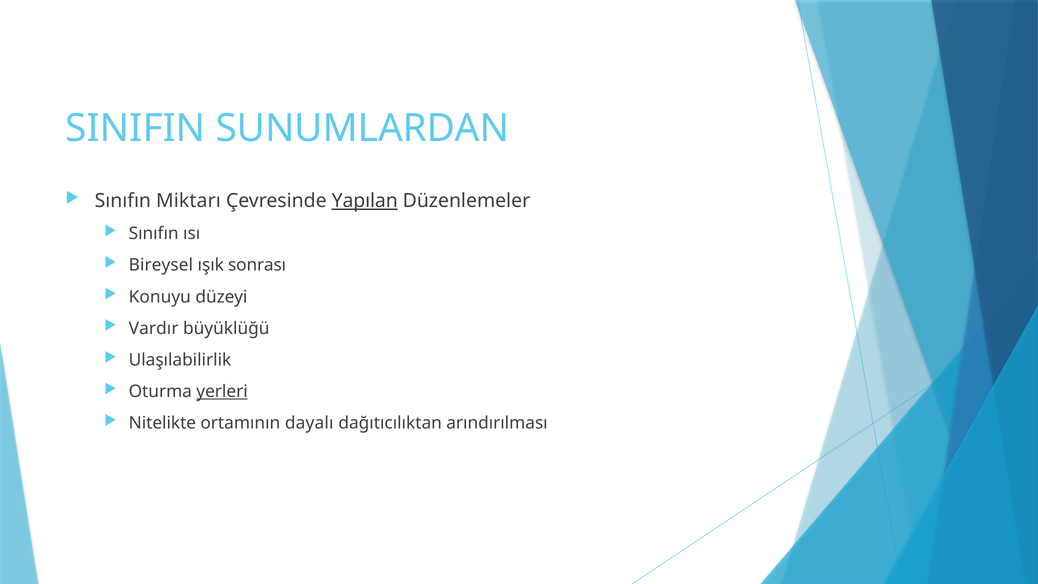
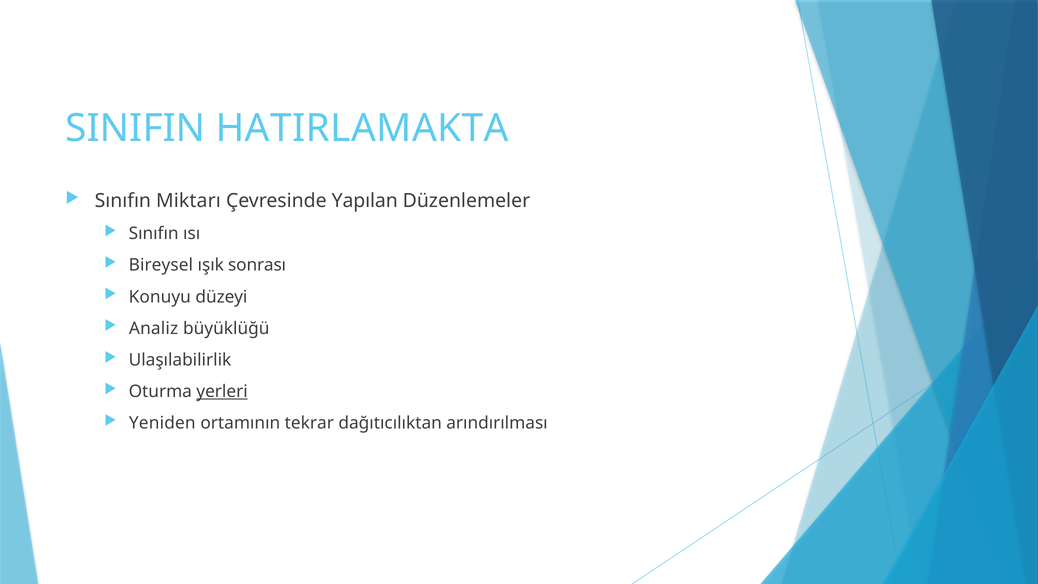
SUNUMLARDAN: SUNUMLARDAN -> HATIRLAMAKTA (362, 129)
Yapılan underline: present -> none (365, 201)
Vardır: Vardır -> Analiz (154, 328)
Nitelikte: Nitelikte -> Yeniden (162, 423)
dayalı: dayalı -> tekrar (309, 423)
